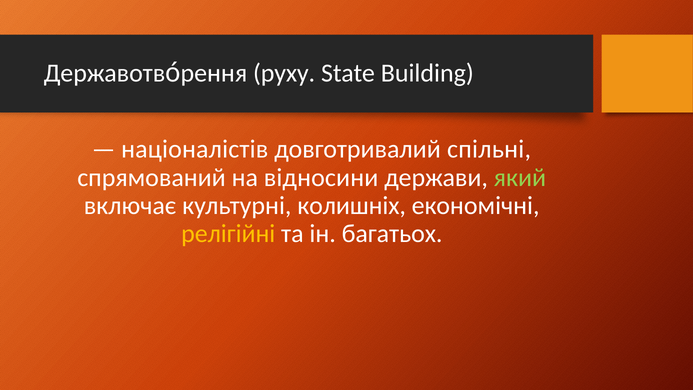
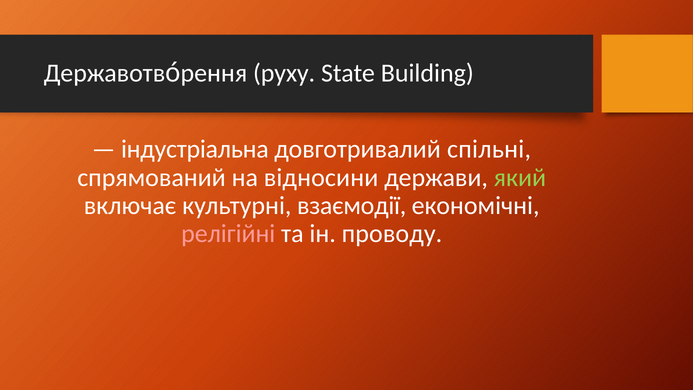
націоналістів: націоналістів -> індустріальна (195, 149)
колишніх: колишніх -> взаємодії (352, 205)
релігійні colour: yellow -> pink (228, 234)
багатьох: багатьох -> проводу (392, 234)
